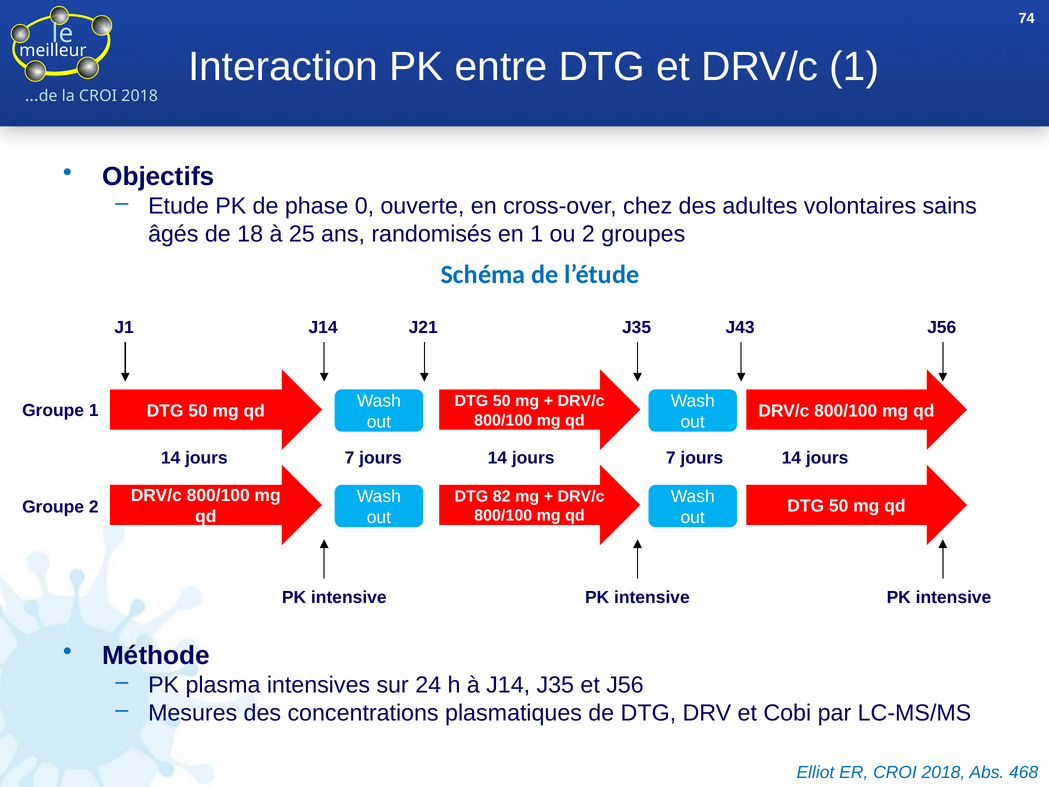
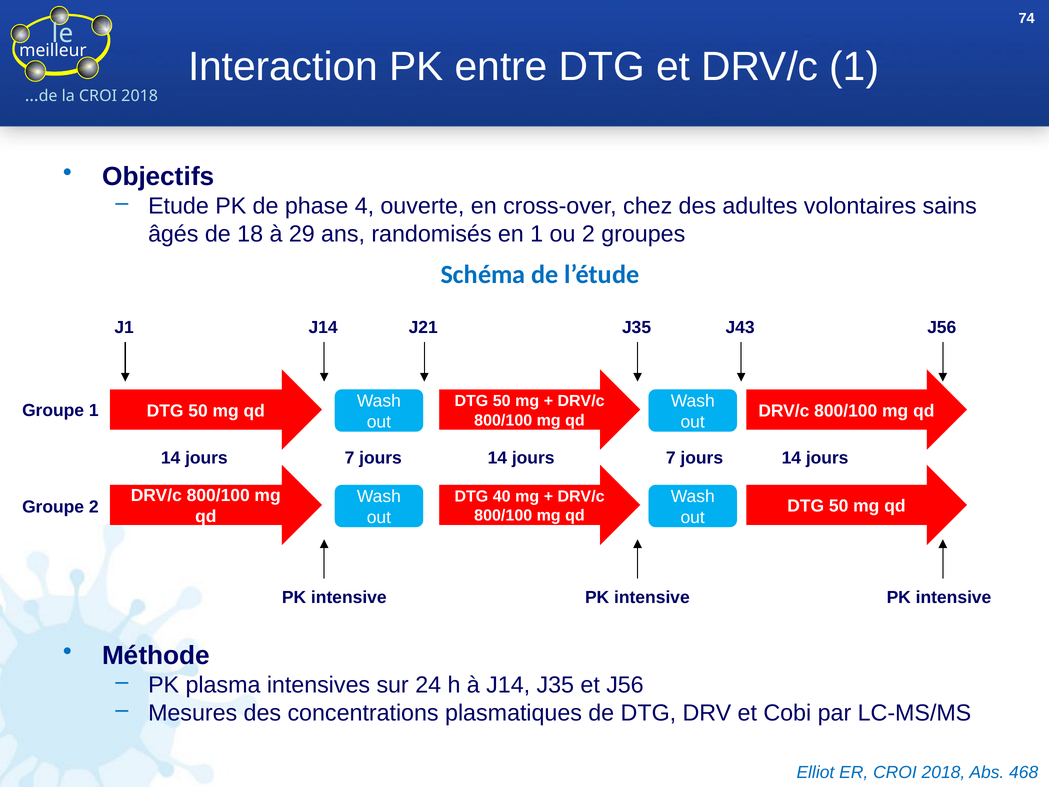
0: 0 -> 4 (364, 206)
25: 25 -> 29 (302, 234)
82: 82 -> 40 (502, 496)
